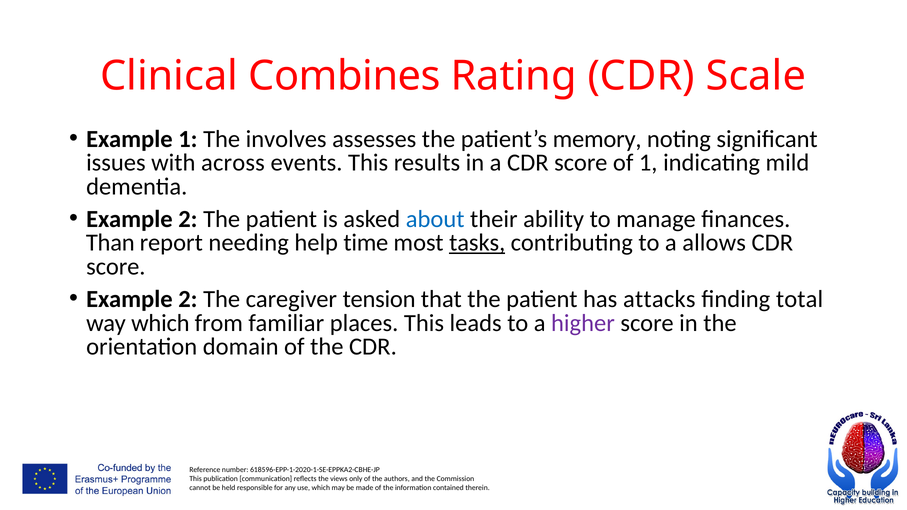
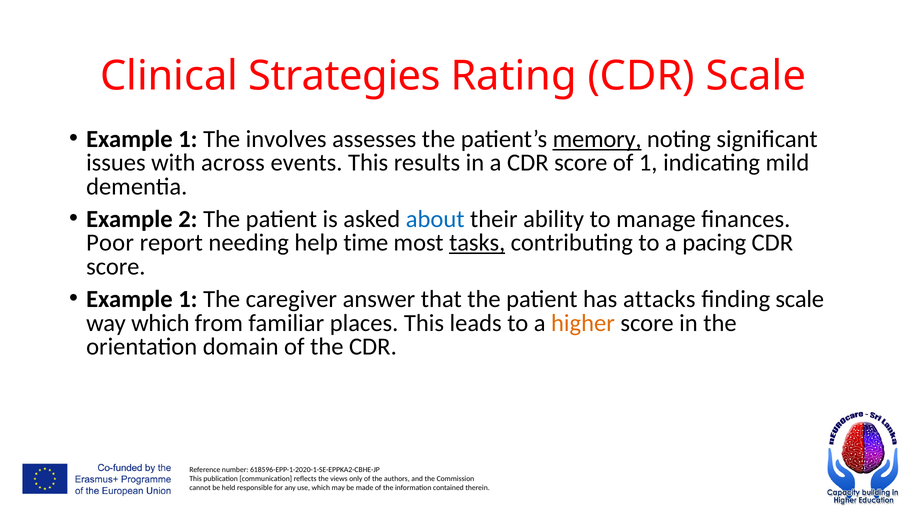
Combines: Combines -> Strategies (345, 76)
memory underline: none -> present (597, 139)
Than: Than -> Poor (110, 243)
allows: allows -> pacing (714, 243)
2: 2 -> 1 (188, 299)
tension: tension -> answer (379, 299)
finding total: total -> scale (800, 299)
higher colour: purple -> orange (583, 323)
